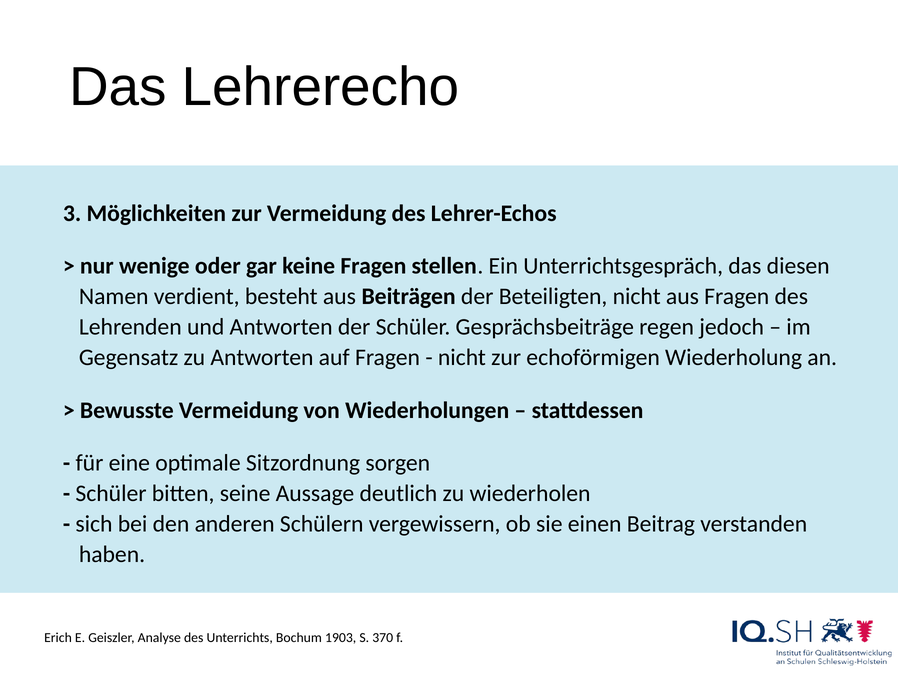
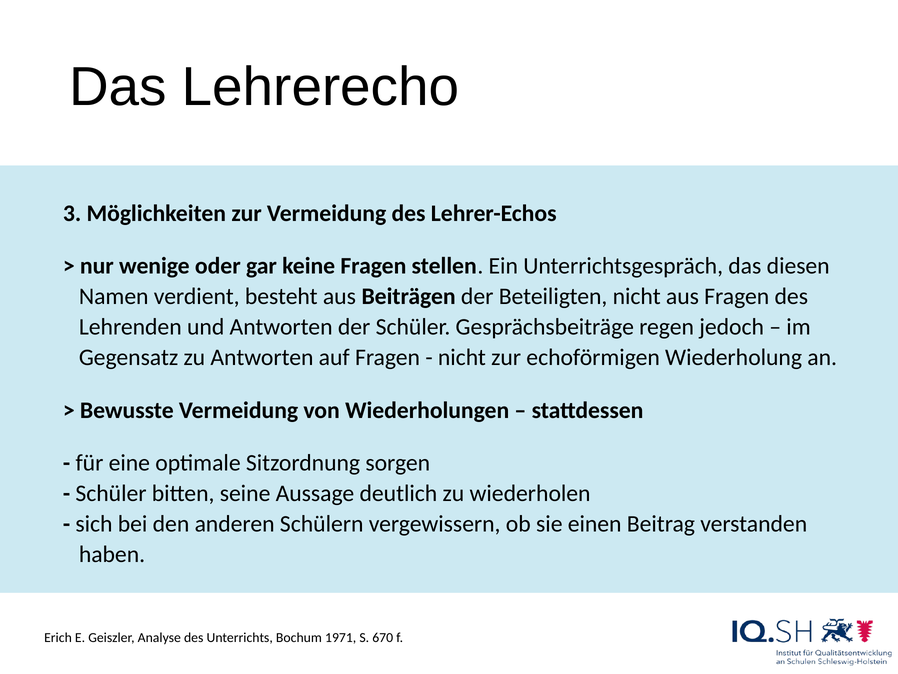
1903: 1903 -> 1971 (341, 637)
370: 370 -> 670 (383, 637)
